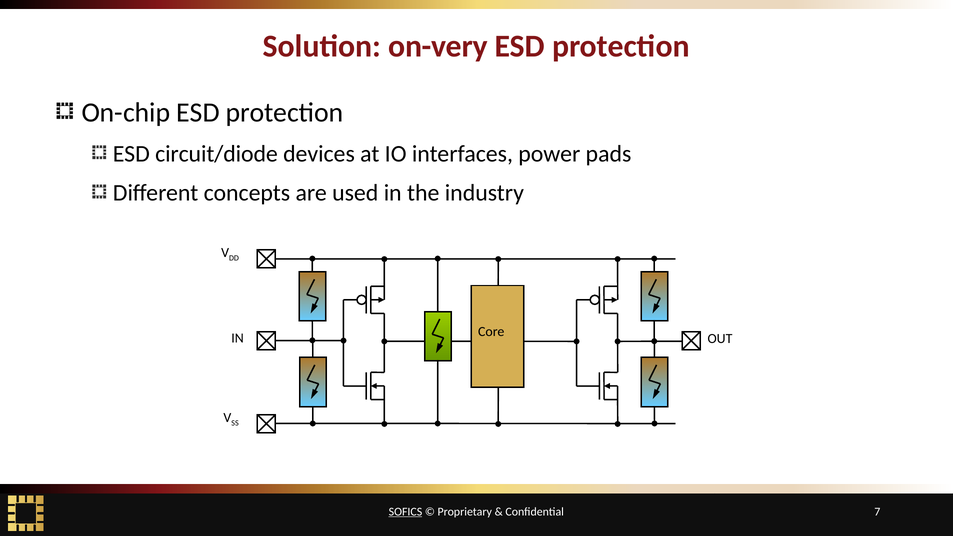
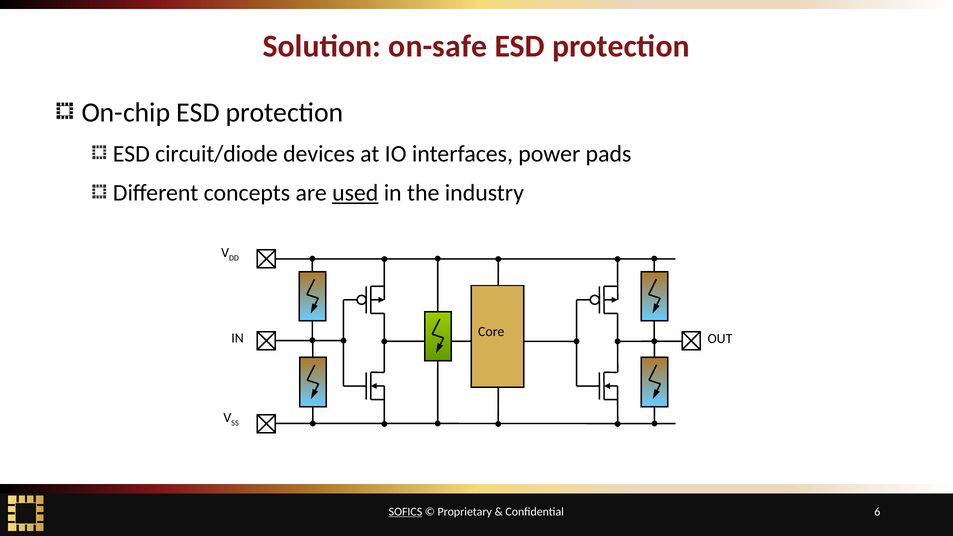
on-very: on-very -> on-safe (438, 46)
used underline: none -> present (355, 193)
7: 7 -> 6 (877, 512)
